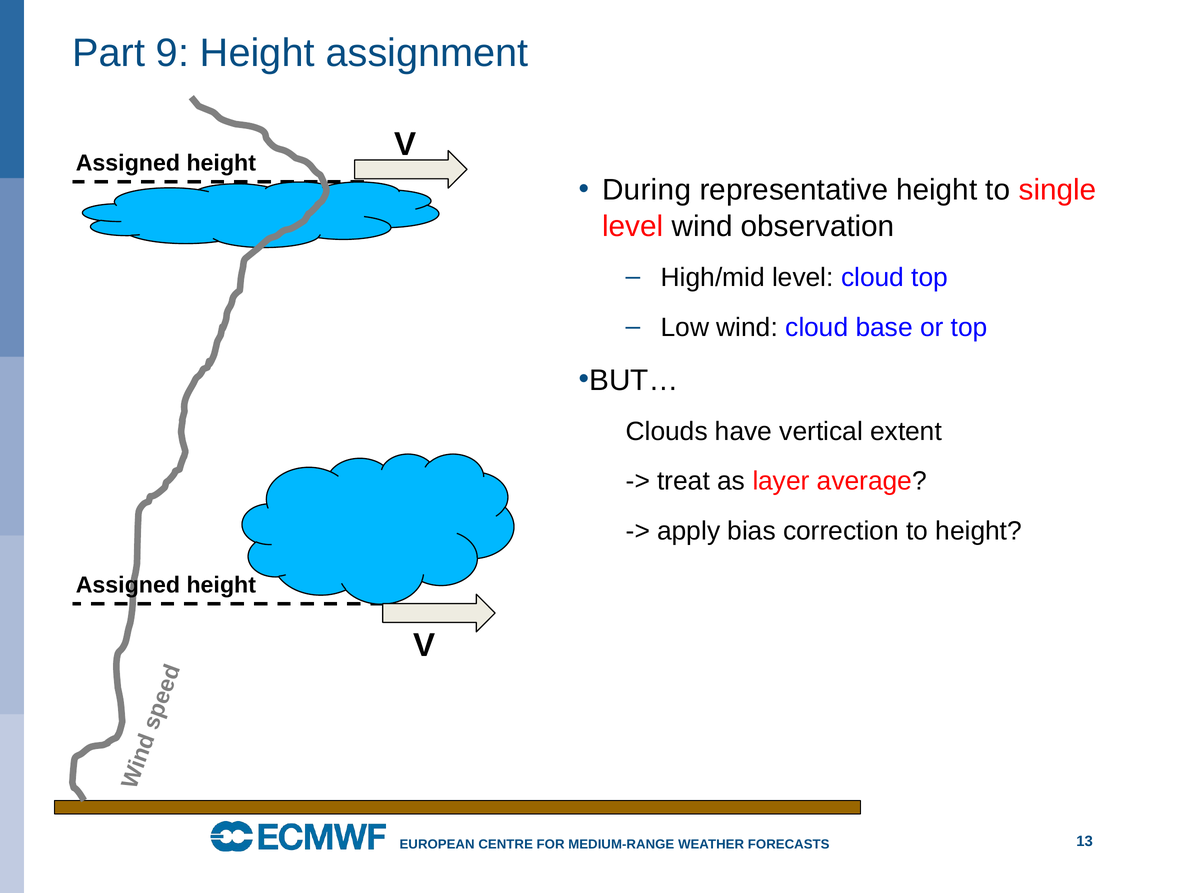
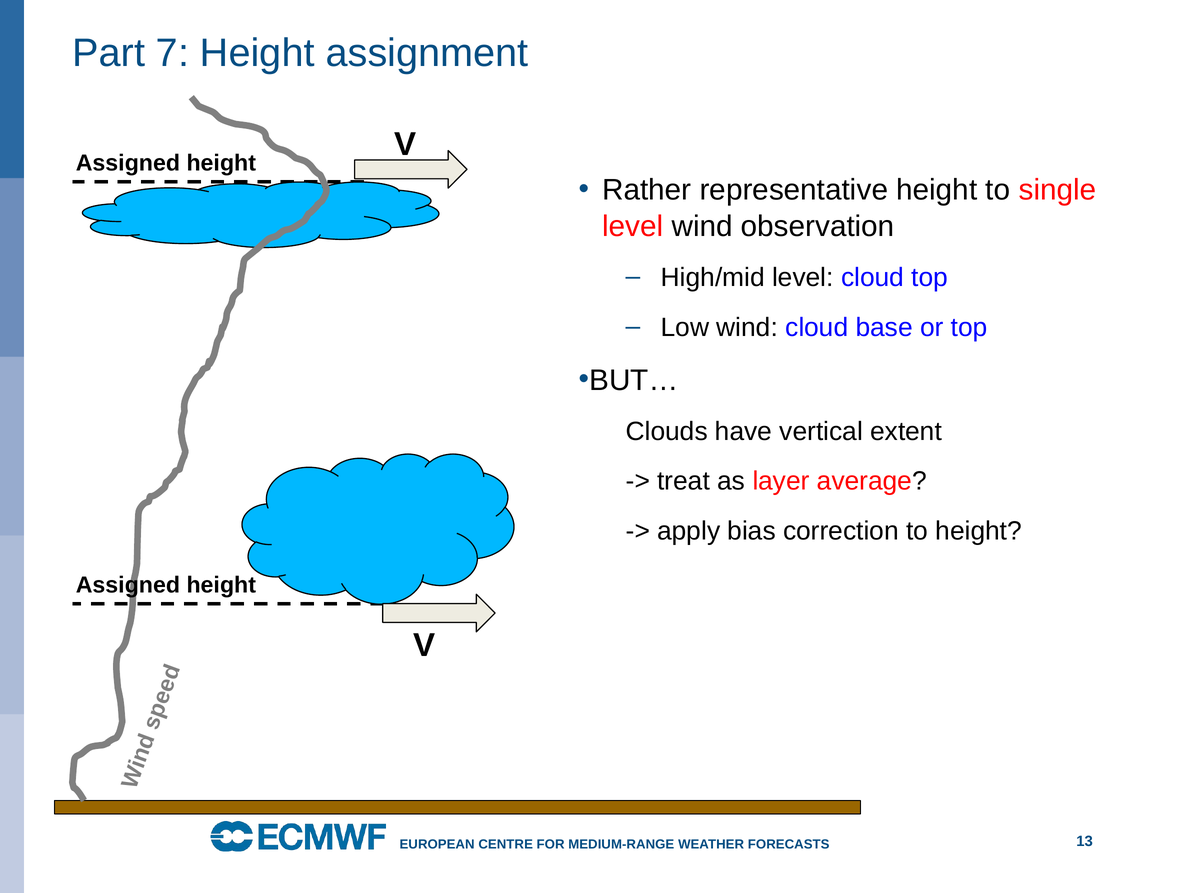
9: 9 -> 7 (173, 53)
During: During -> Rather (647, 190)
